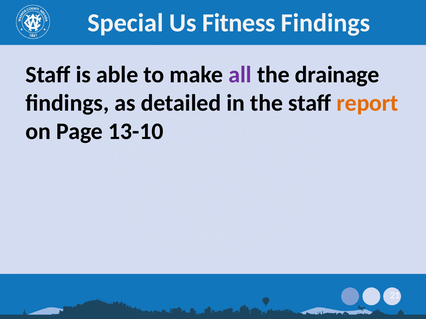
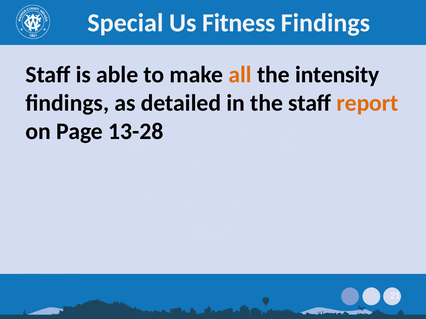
all colour: purple -> orange (240, 75)
drainage: drainage -> intensity (337, 75)
13-10: 13-10 -> 13-28 (136, 132)
